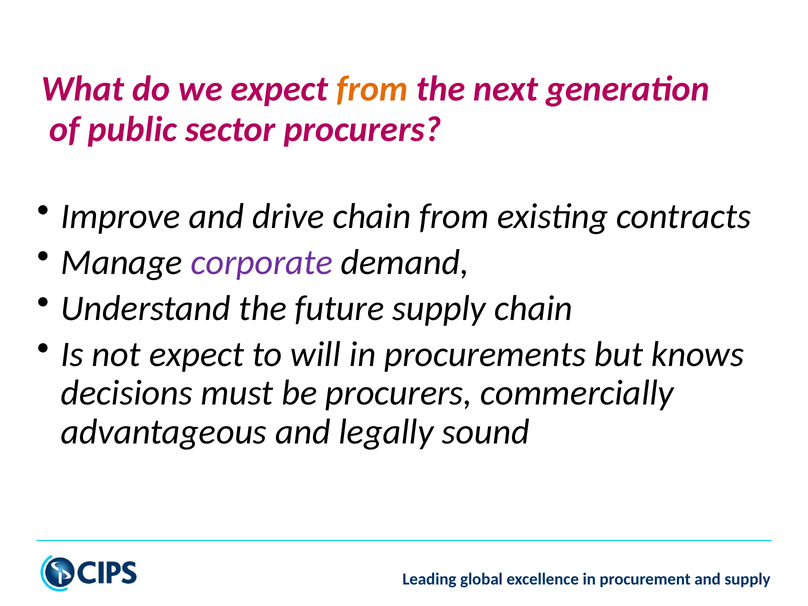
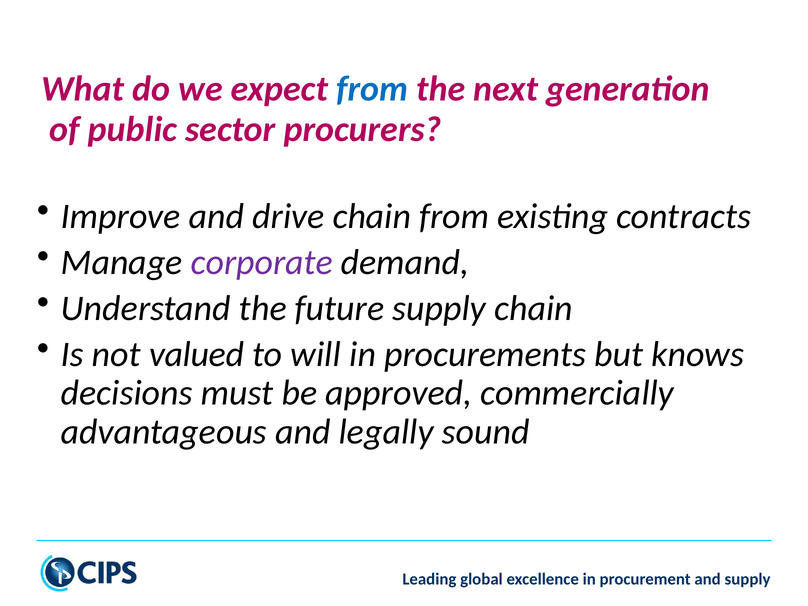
from colour: orange -> blue (372, 89)
not expect: expect -> valued (197, 354)
be procurers: procurers -> approved (399, 393)
